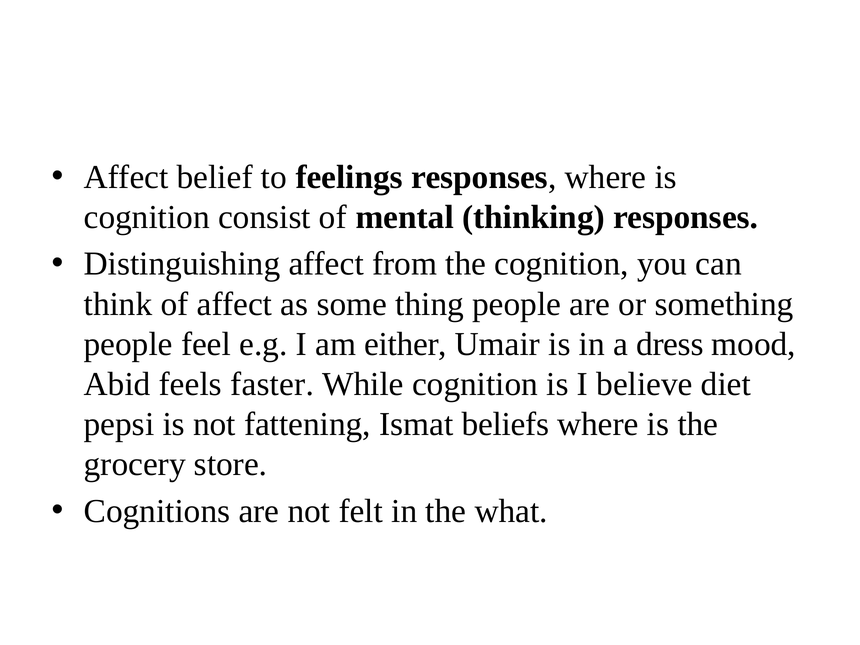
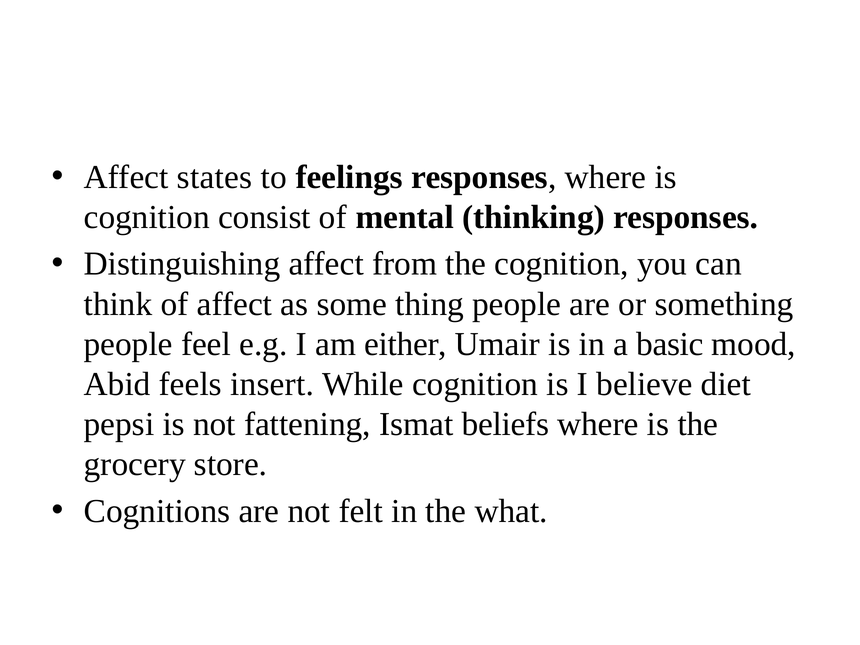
belief: belief -> states (215, 177)
dress: dress -> basic (670, 344)
faster: faster -> insert (272, 384)
